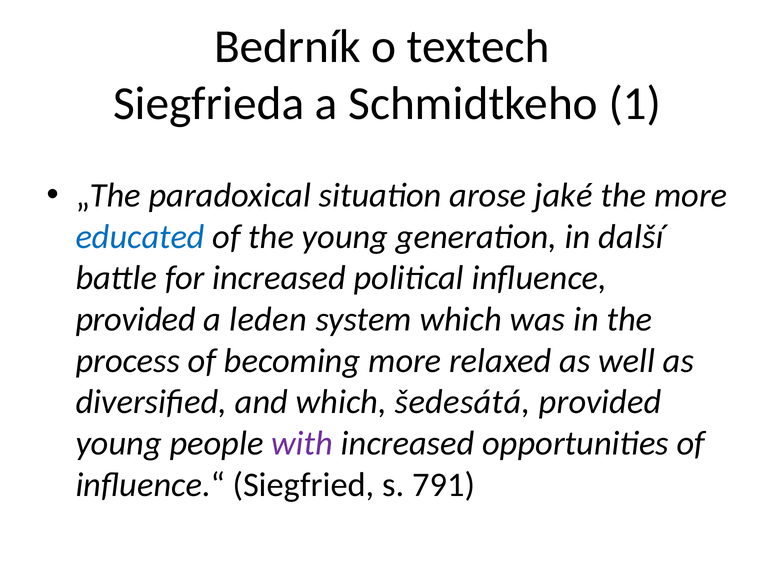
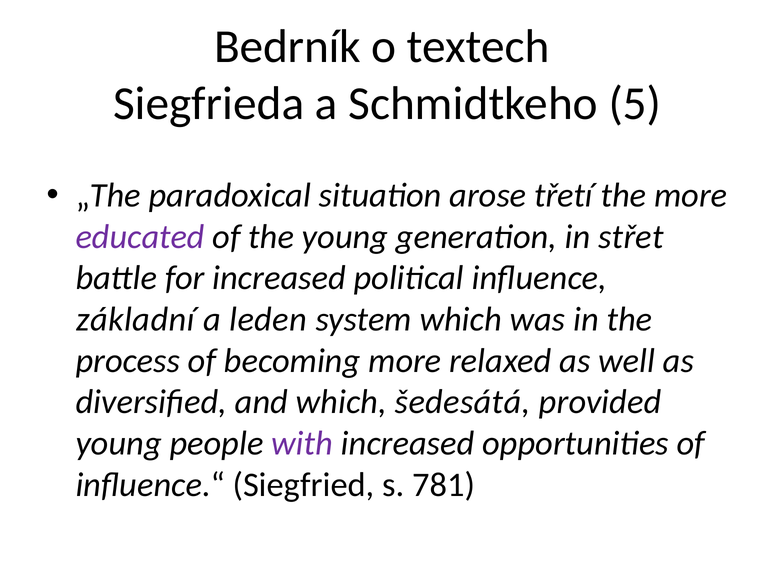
1: 1 -> 5 (635, 103)
jaké: jaké -> třetí (564, 196)
educated colour: blue -> purple (140, 237)
další: další -> střet (631, 237)
provided: provided -> základní (135, 320)
791: 791 -> 781 (444, 485)
